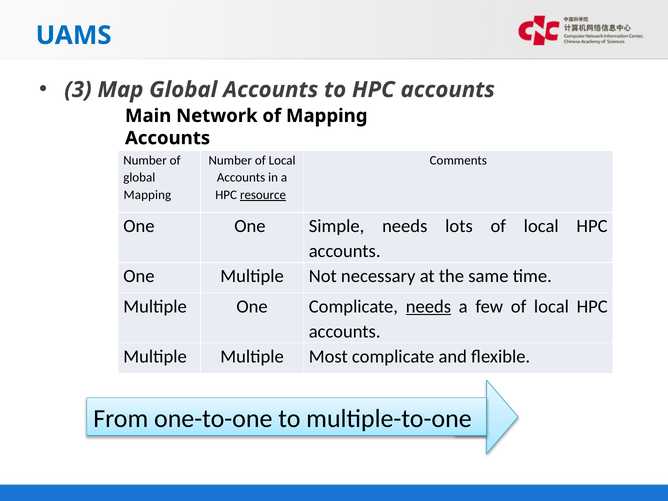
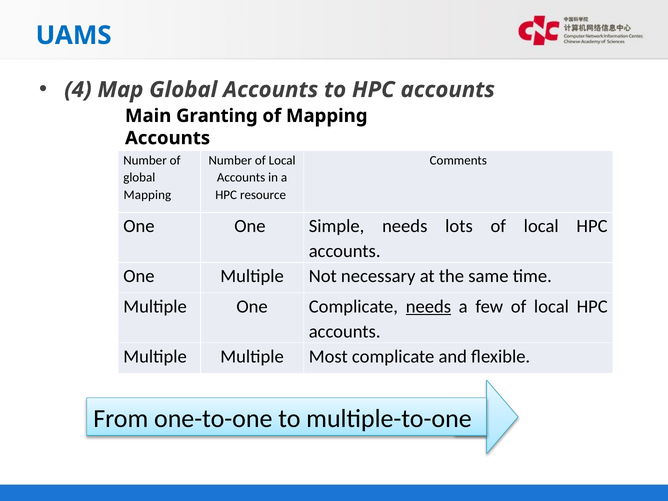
3: 3 -> 4 (78, 90)
Network: Network -> Granting (217, 116)
resource underline: present -> none (263, 195)
